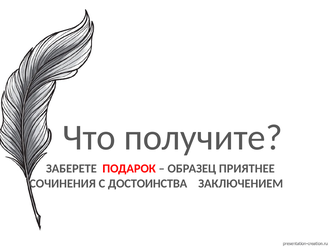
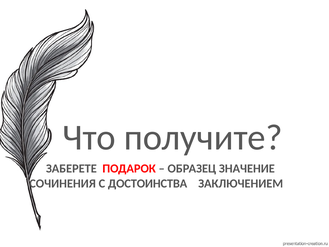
ПРИЯТНЕЕ: ПРИЯТНЕЕ -> ЗНАЧЕНИЕ (247, 168)
